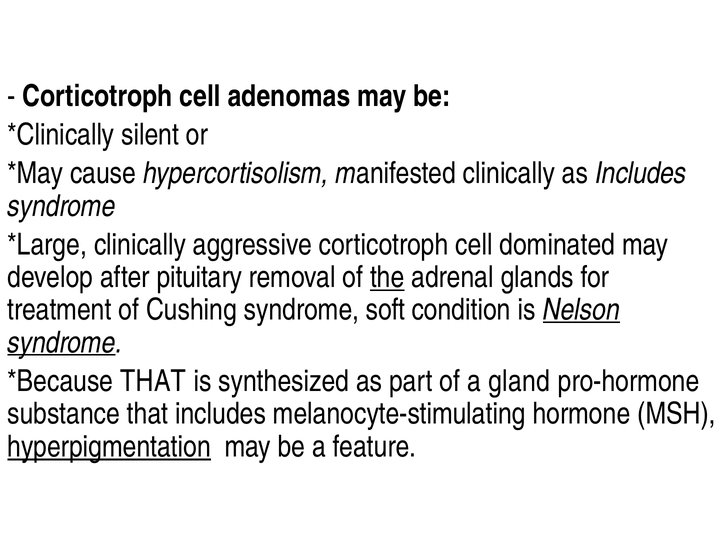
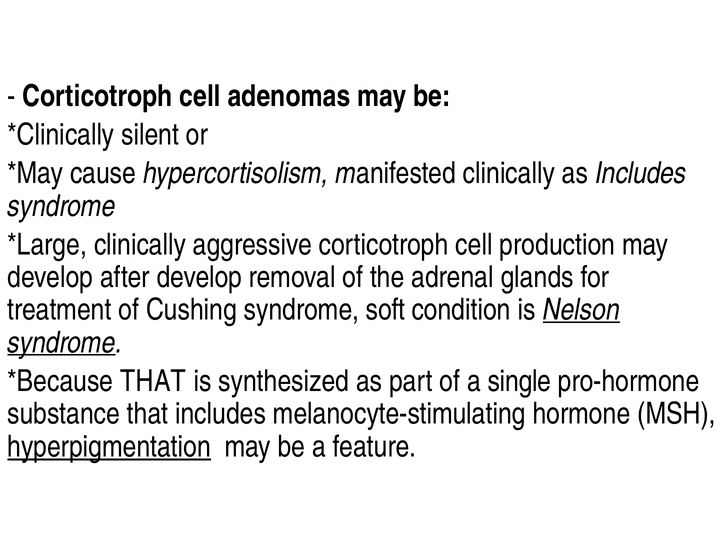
dominated: dominated -> production (557, 244)
after pituitary: pituitary -> develop (199, 277)
the underline: present -> none (387, 277)
gland: gland -> single (519, 381)
